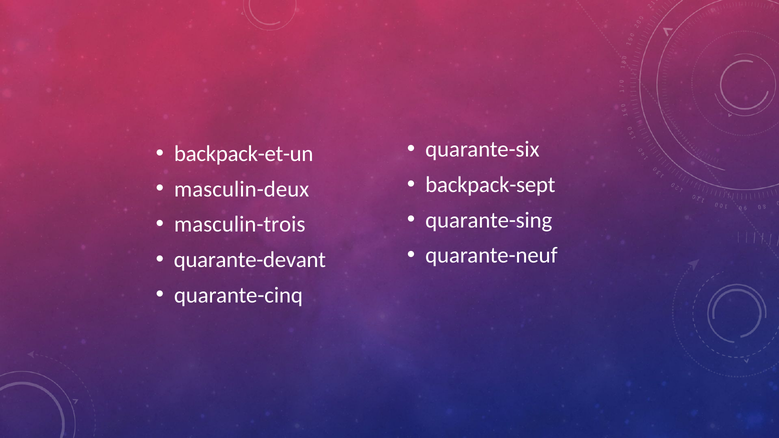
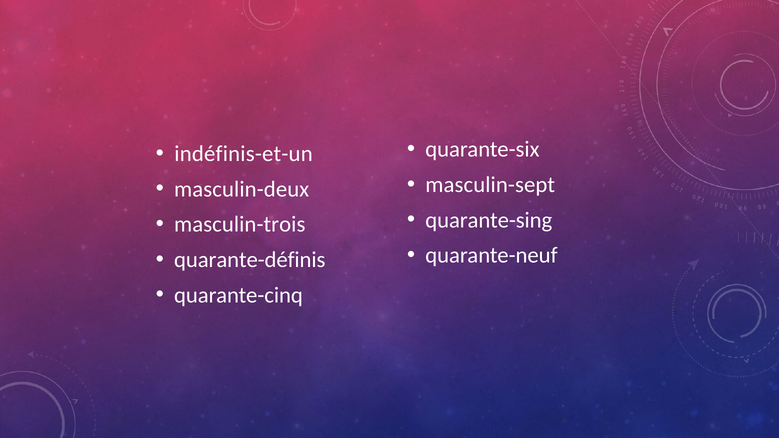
backpack-et-un: backpack-et-un -> indéfinis-et-un (244, 154)
backpack-sept: backpack-sept -> masculin-sept (490, 185)
quarante-devant: quarante-devant -> quarante-définis (250, 260)
